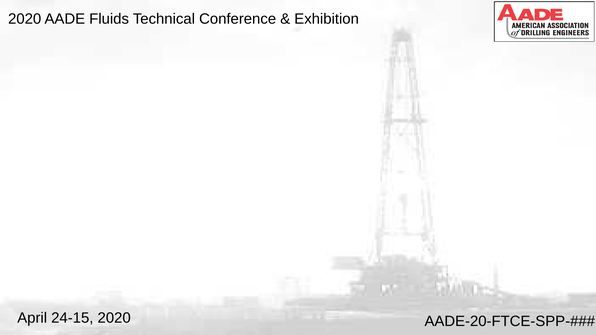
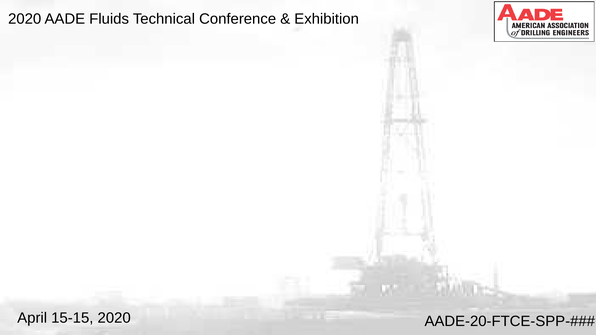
24-15: 24-15 -> 15-15 (72, 318)
